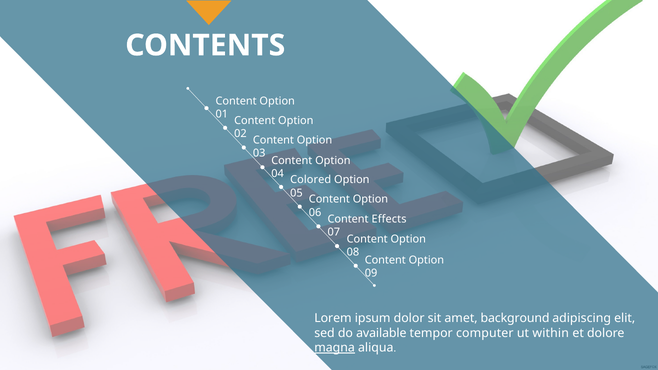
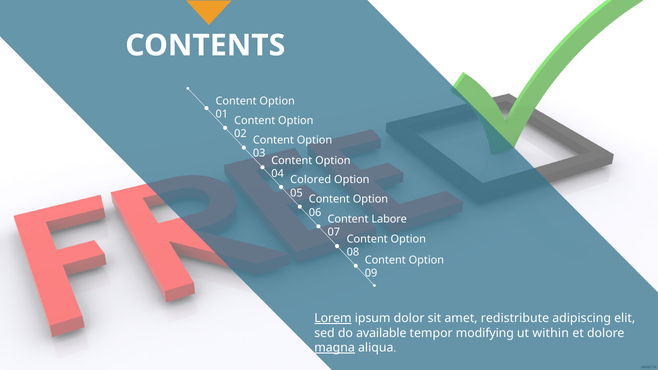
Effects: Effects -> Labore (389, 219)
Lorem underline: none -> present (333, 318)
background: background -> redistribute (515, 318)
computer: computer -> modifying (485, 333)
